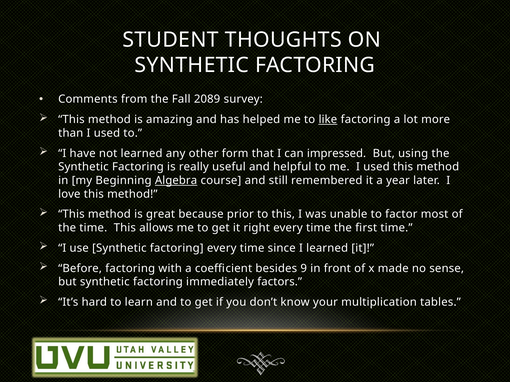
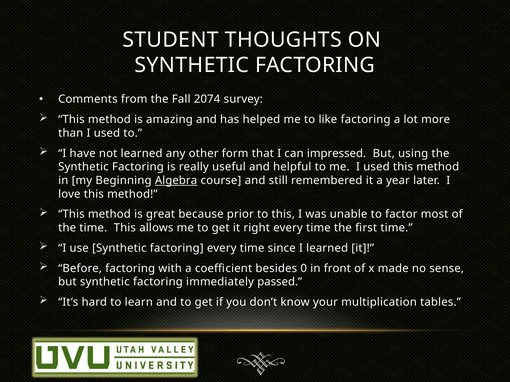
2089: 2089 -> 2074 (207, 99)
like underline: present -> none (328, 120)
9: 9 -> 0 (304, 269)
factors: factors -> passed (280, 282)
